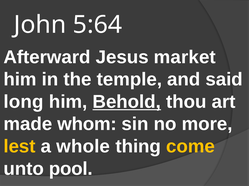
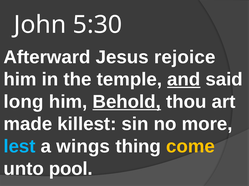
5:64: 5:64 -> 5:30 (97, 25)
market: market -> rejoice (185, 57)
and underline: none -> present (184, 80)
whom: whom -> killest (87, 125)
lest colour: yellow -> light blue (20, 147)
whole: whole -> wings (83, 147)
